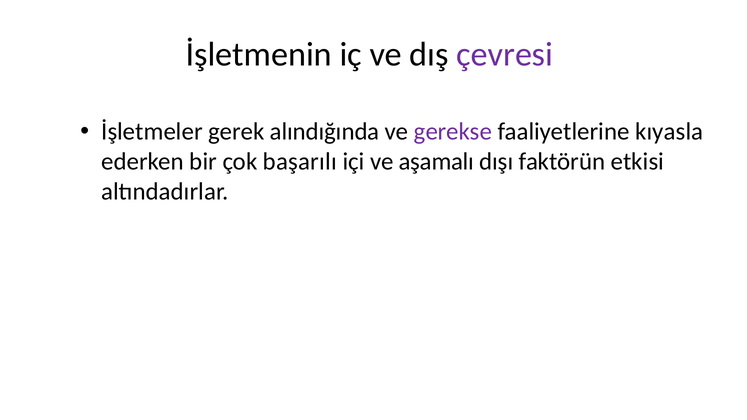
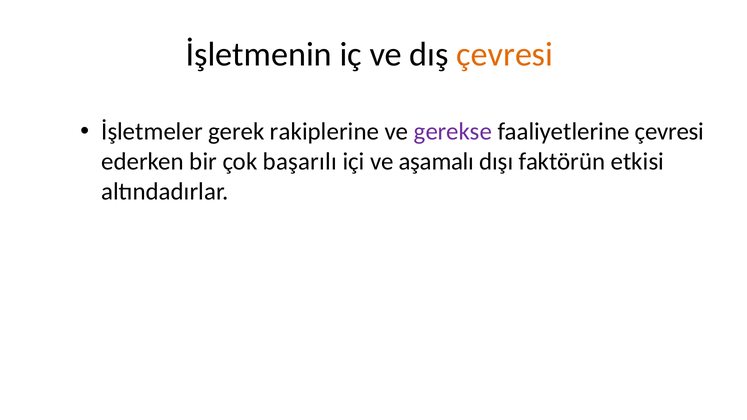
çevresi colour: purple -> orange (505, 54)
alındığında: alındığında -> rakiplerine (325, 132)
faaliyetlerine kıyasla: kıyasla -> çevresi (669, 132)
